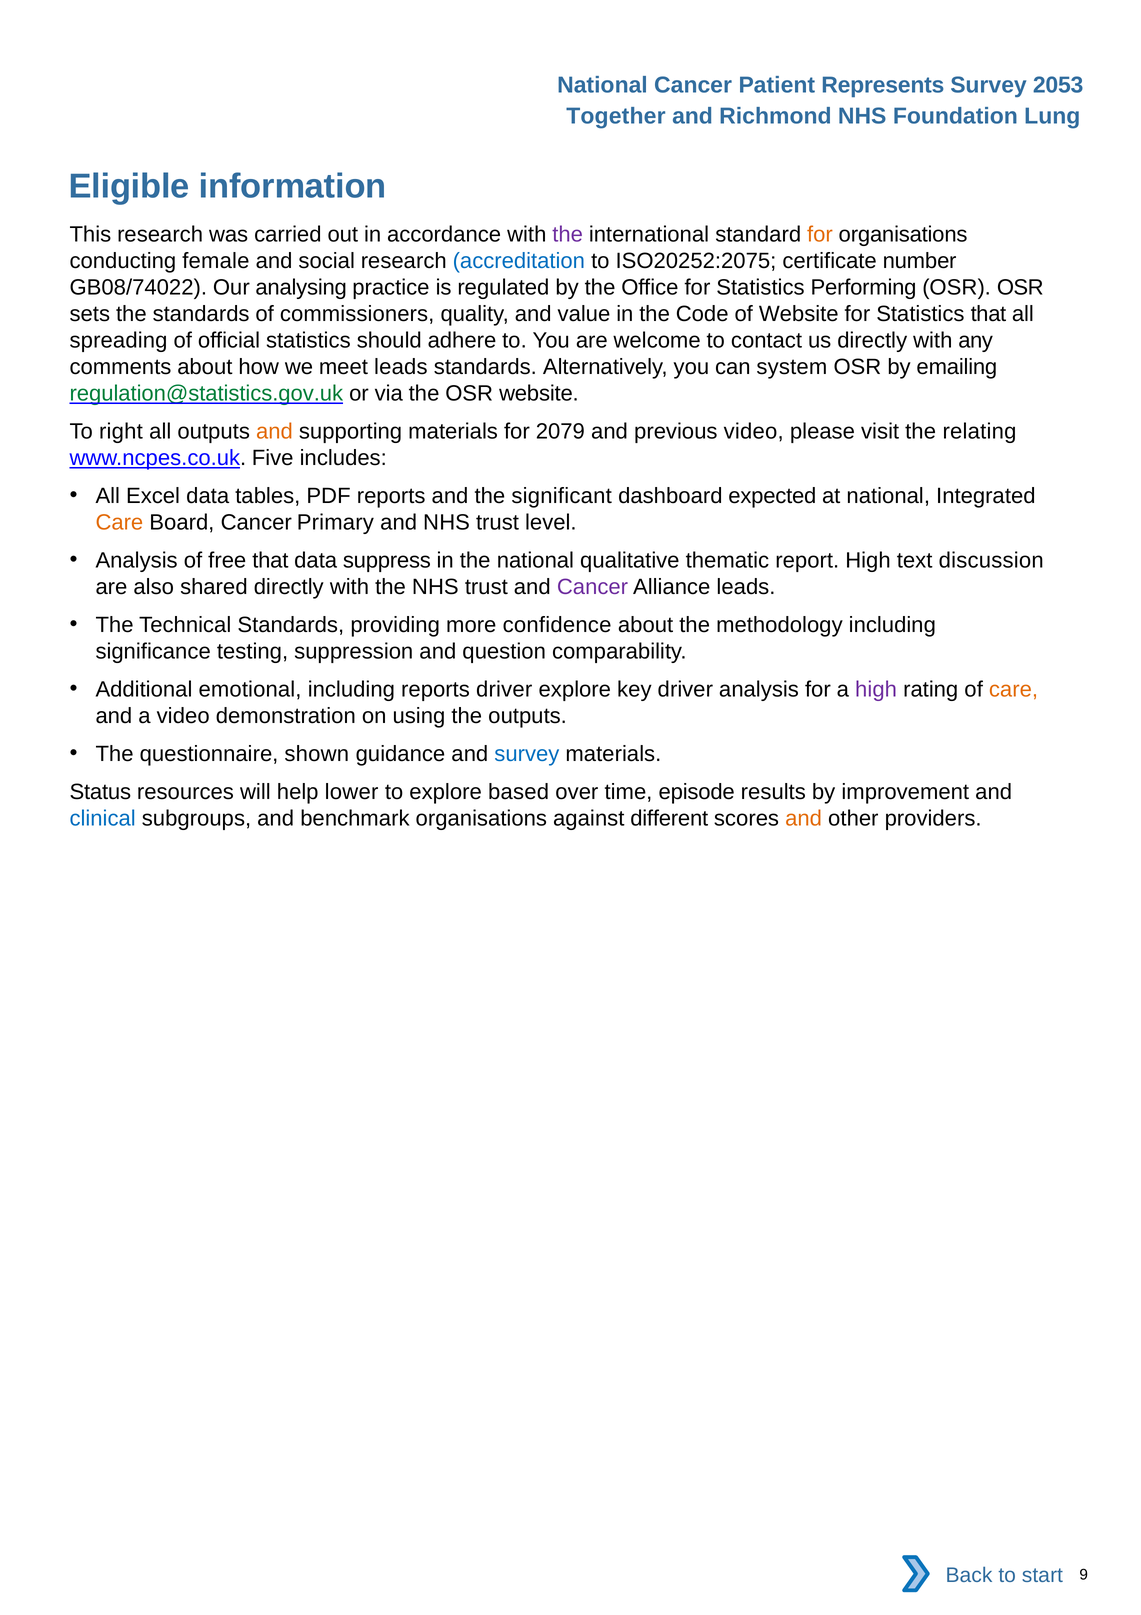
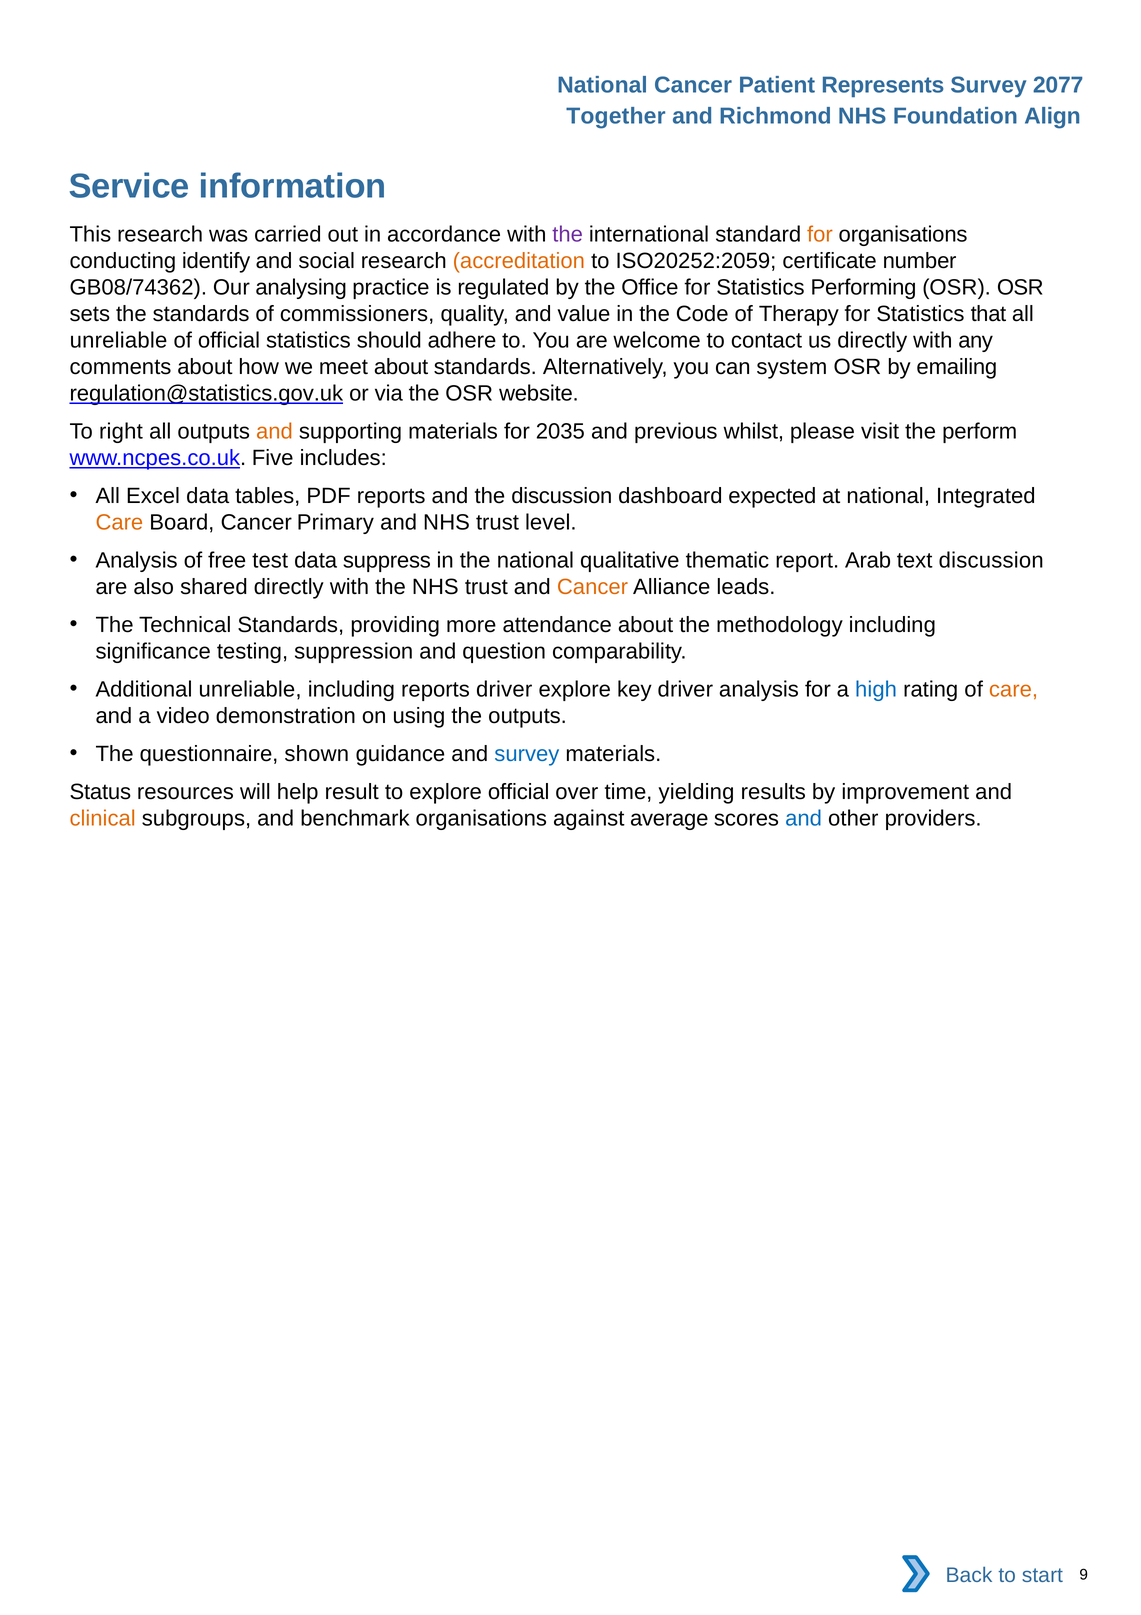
2053: 2053 -> 2077 (1058, 85)
Lung: Lung -> Align (1052, 116)
Eligible: Eligible -> Service (129, 186)
female: female -> identify (216, 261)
accreditation colour: blue -> orange (519, 261)
ISO20252:2075: ISO20252:2075 -> ISO20252:2059 (696, 261)
GB08/74022: GB08/74022 -> GB08/74362 (138, 288)
of Website: Website -> Therapy (799, 314)
spreading: spreading -> unreliable (118, 340)
meet leads: leads -> about (401, 367)
regulation@statistics.gov.uk colour: green -> black (206, 393)
2079: 2079 -> 2035 (560, 431)
previous video: video -> whilst (754, 431)
relating: relating -> perform (980, 431)
the significant: significant -> discussion (562, 496)
free that: that -> test (270, 560)
report High: High -> Arab (868, 560)
Cancer colour: purple -> orange (592, 587)
confidence: confidence -> attendance (557, 625)
Additional emotional: emotional -> unreliable (250, 689)
high colour: purple -> blue (876, 689)
lower: lower -> result (352, 792)
explore based: based -> official (519, 792)
episode: episode -> yielding (697, 792)
clinical colour: blue -> orange (103, 818)
different: different -> average (669, 818)
and colour: orange -> blue (804, 818)
